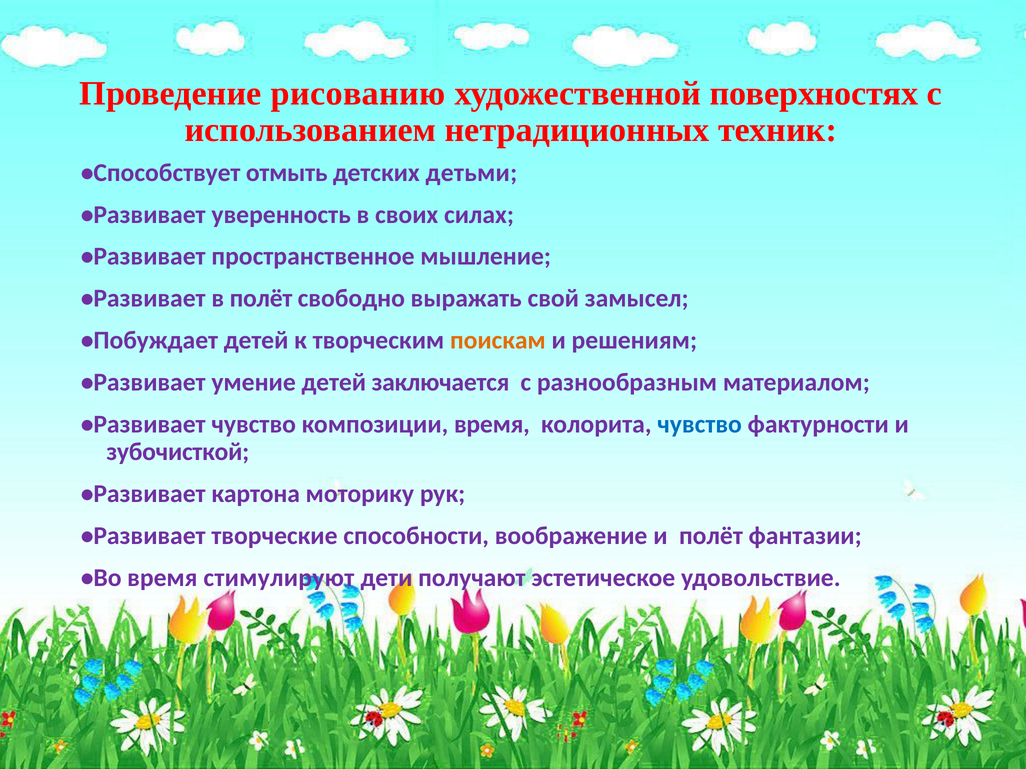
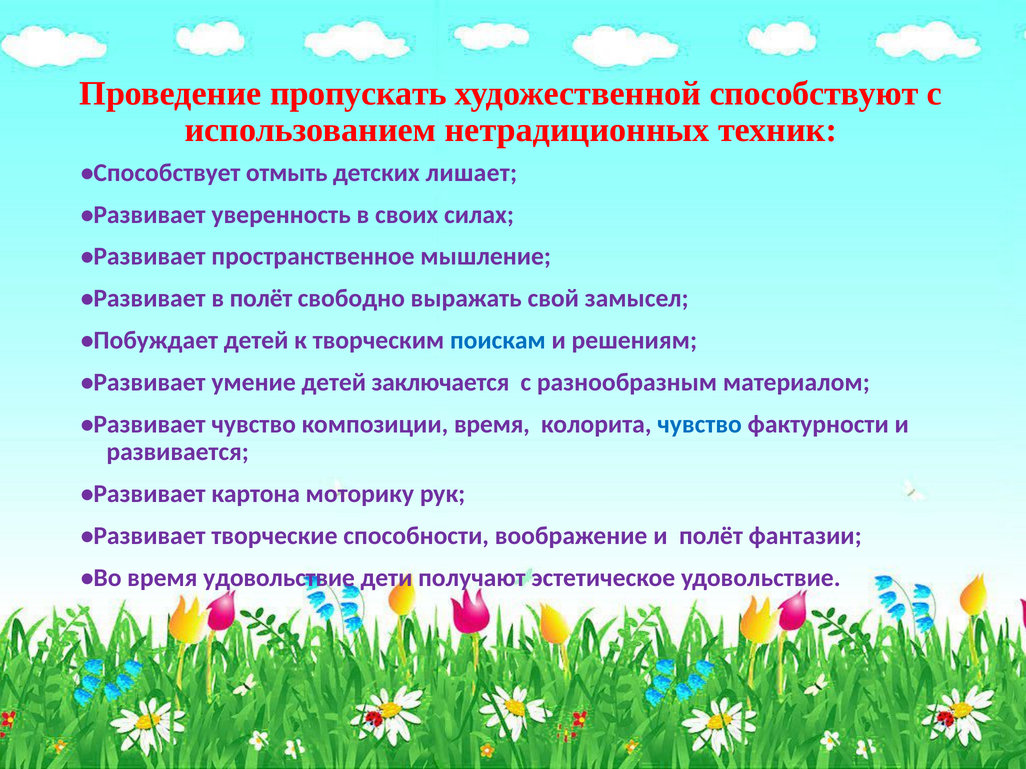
рисованию: рисованию -> пропускать (358, 93)
поверхностях: поверхностях -> способствуют (814, 93)
детьми: детьми -> лишает (471, 173)
поискам colour: orange -> blue (498, 341)
зубочисткой: зубочисткой -> развивается (178, 452)
время стимулируют: стимулируют -> удовольствие (279, 578)
